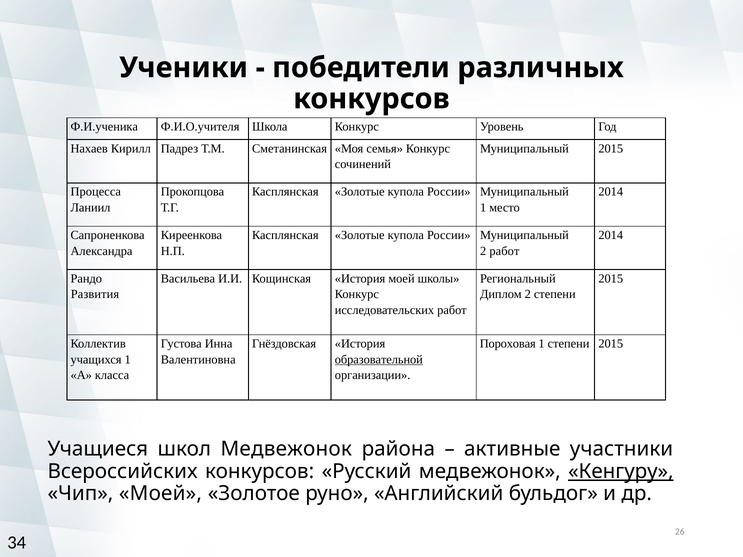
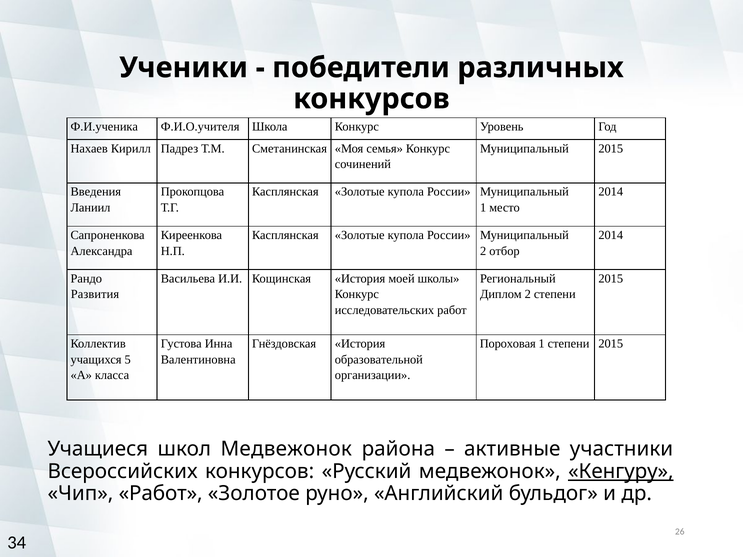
Процесса: Процесса -> Введения (96, 192)
2 работ: работ -> отбор (504, 251)
учащихся 1: 1 -> 5 (128, 360)
образовательной underline: present -> none (379, 360)
Чип Моей: Моей -> Работ (161, 494)
